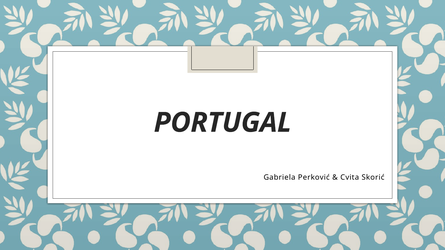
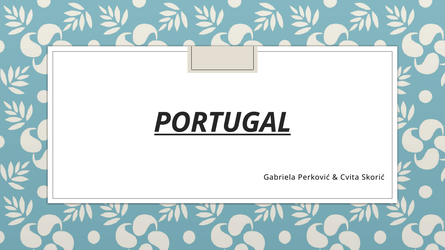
PORTUGAL underline: none -> present (223, 123)
